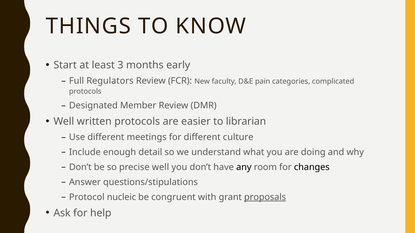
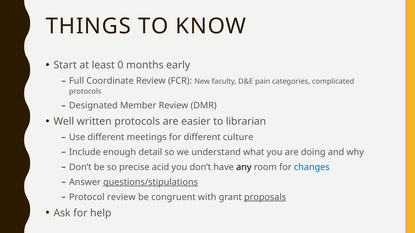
3: 3 -> 0 (120, 65)
Regulators: Regulators -> Coordinate (110, 81)
precise well: well -> acid (161, 167)
changes colour: black -> blue (312, 167)
questions/stipulations underline: none -> present (151, 182)
Protocol nucleic: nucleic -> review (121, 197)
